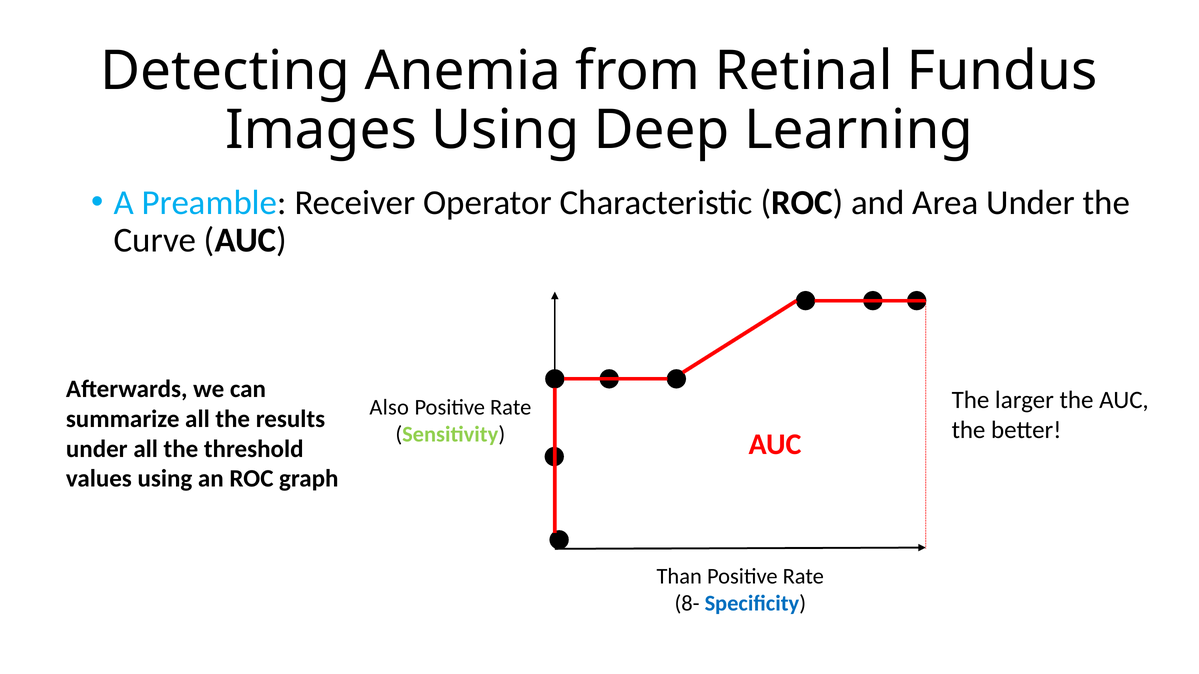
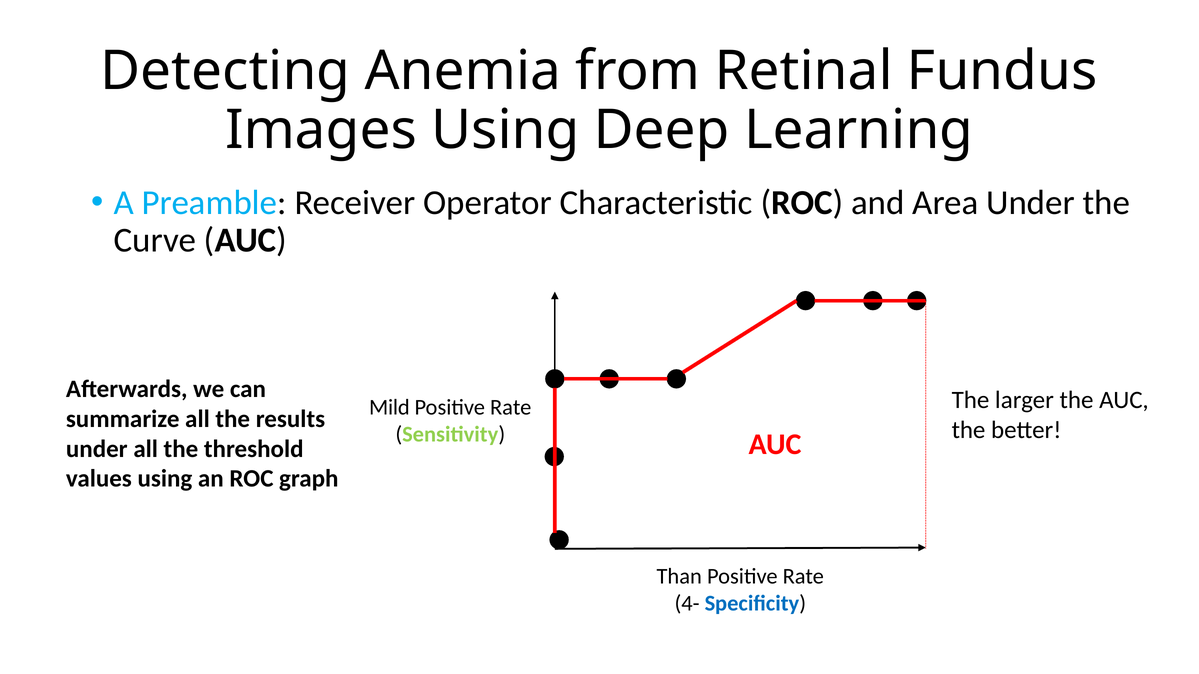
Also: Also -> Mild (389, 408)
8-: 8- -> 4- (687, 604)
